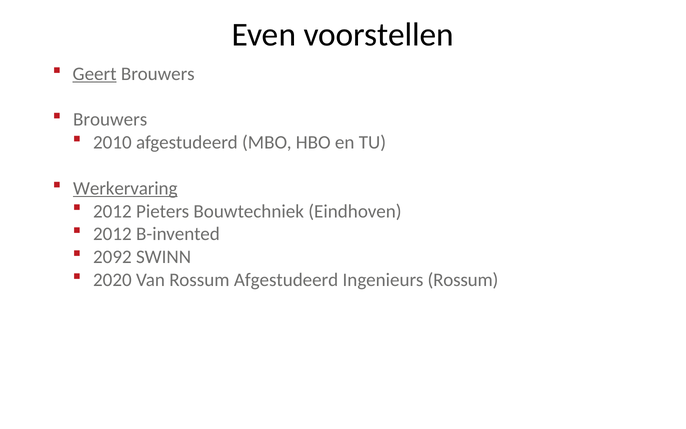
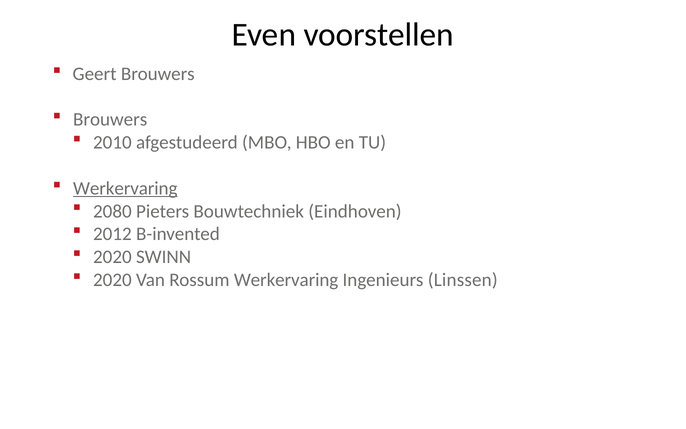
Geert underline: present -> none (95, 74)
2012: 2012 -> 2080 (112, 211)
2092: 2092 -> 2020 (112, 257)
Rossum Afgestudeerd: Afgestudeerd -> Werkervaring (286, 280)
Ingenieurs Rossum: Rossum -> Linssen (463, 280)
